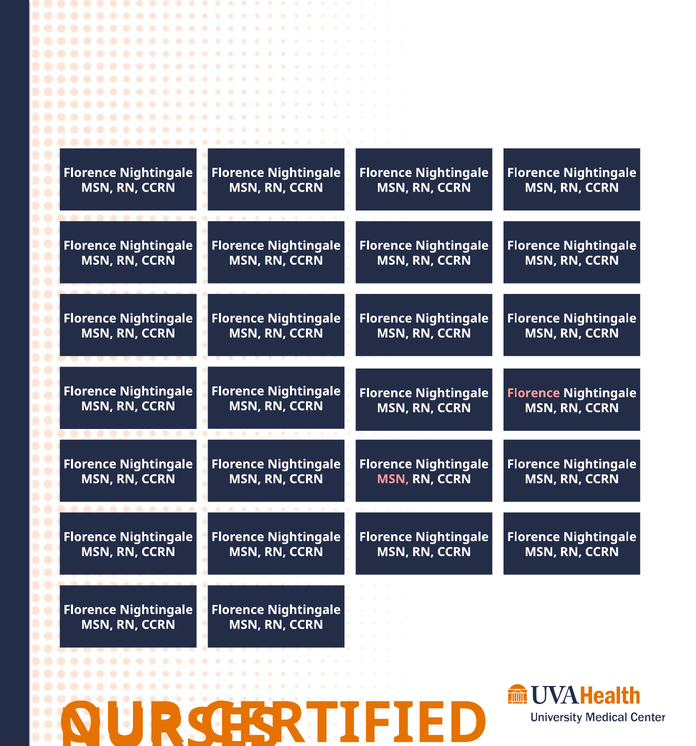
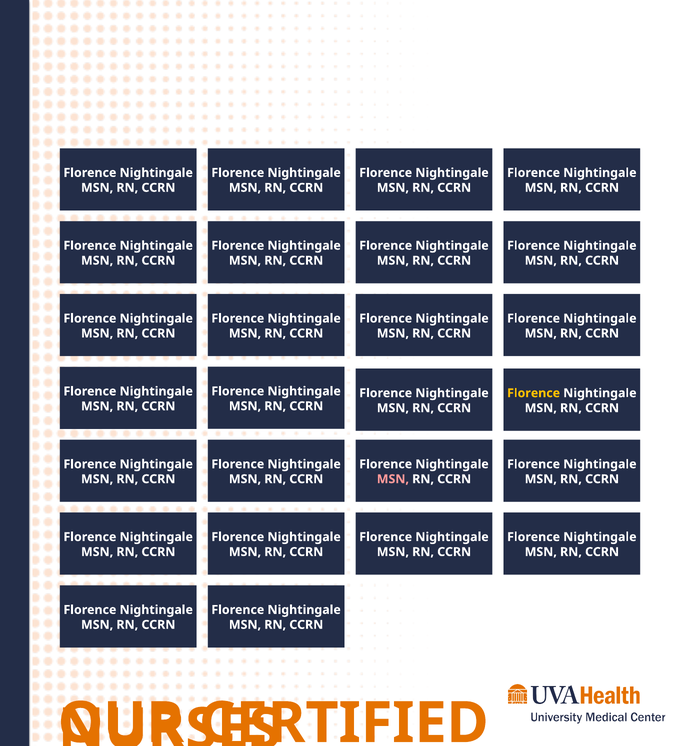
Florence colour: pink -> yellow (534, 393)
